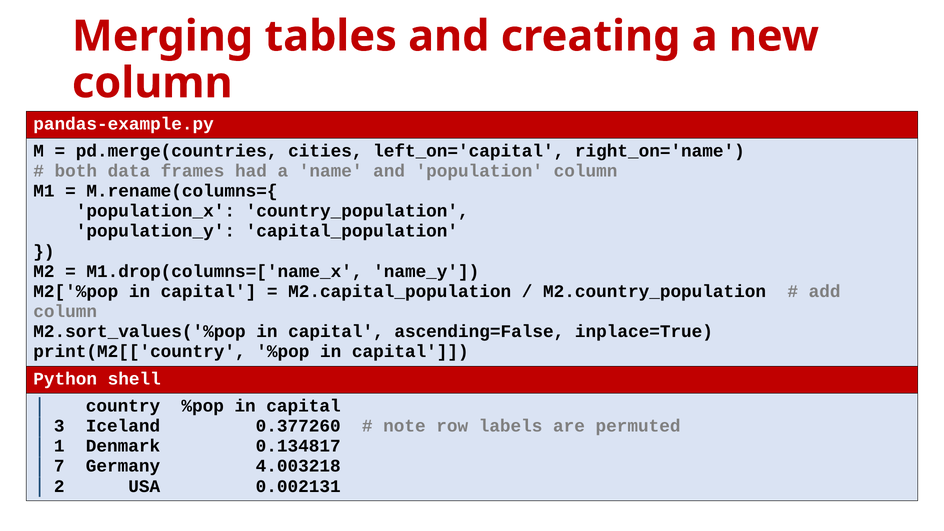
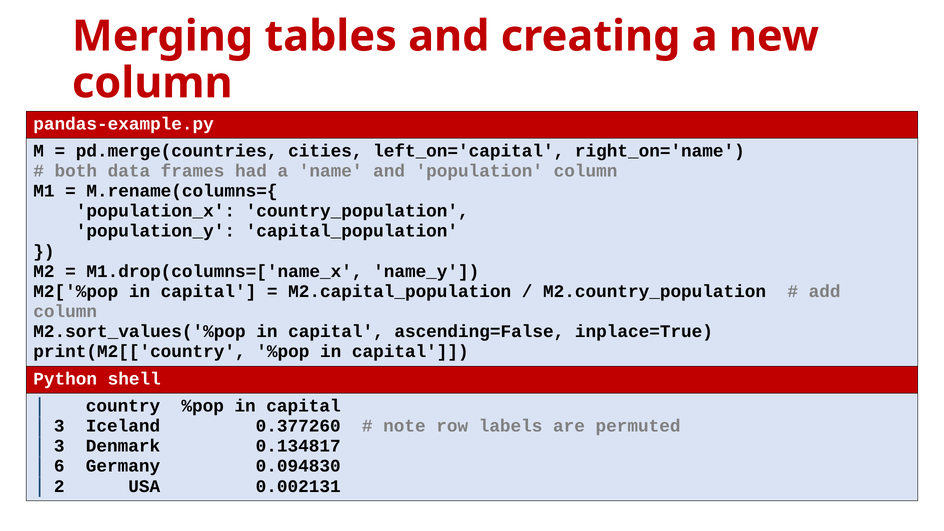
1: 1 -> 3 (59, 446)
7: 7 -> 6 (59, 466)
4.003218: 4.003218 -> 0.094830 (298, 466)
